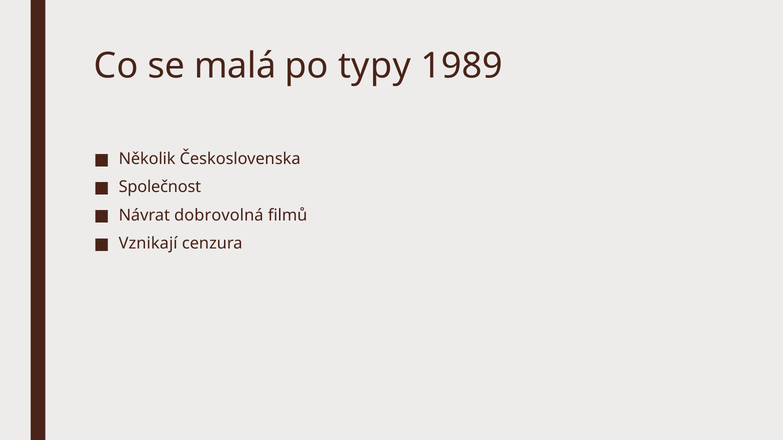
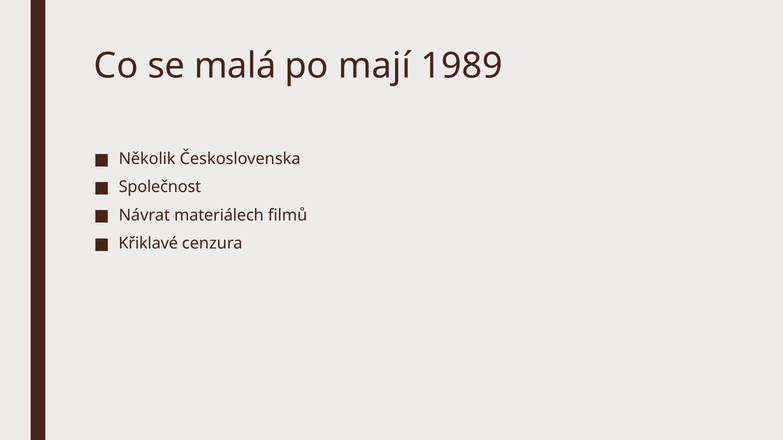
typy: typy -> mají (375, 66)
dobrovolná: dobrovolná -> materiálech (219, 216)
Vznikají: Vznikají -> Křiklavé (148, 244)
